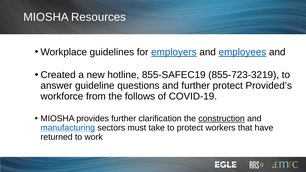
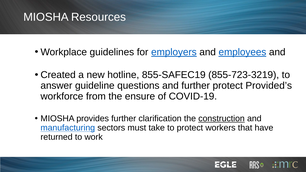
follows: follows -> ensure (140, 96)
